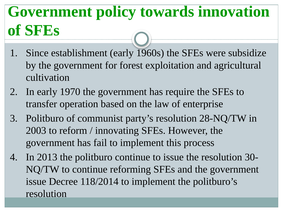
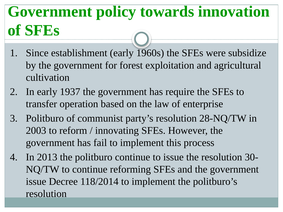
1970: 1970 -> 1937 (70, 92)
